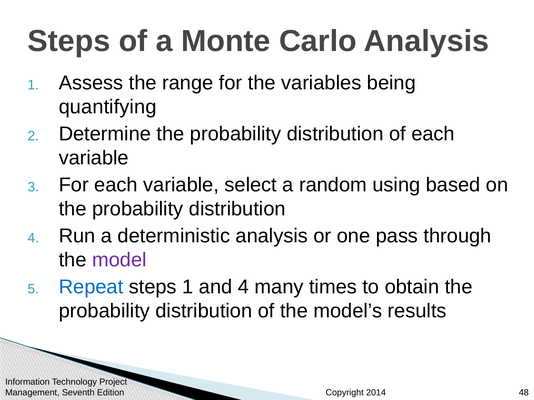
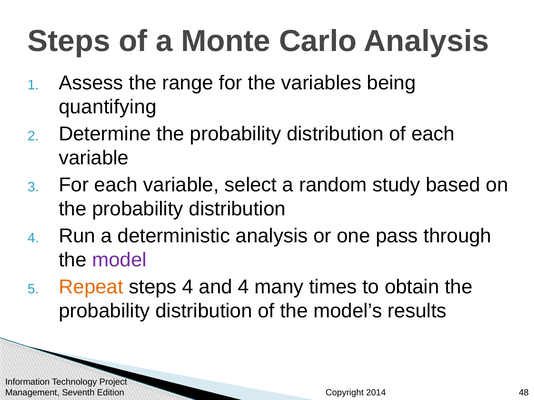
using: using -> study (396, 185)
Repeat colour: blue -> orange (91, 287)
steps 1: 1 -> 4 (188, 287)
